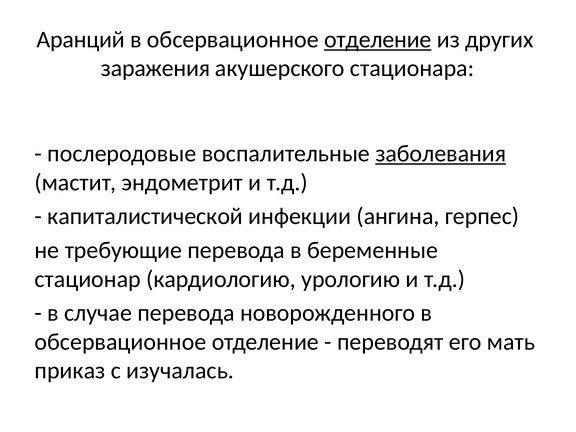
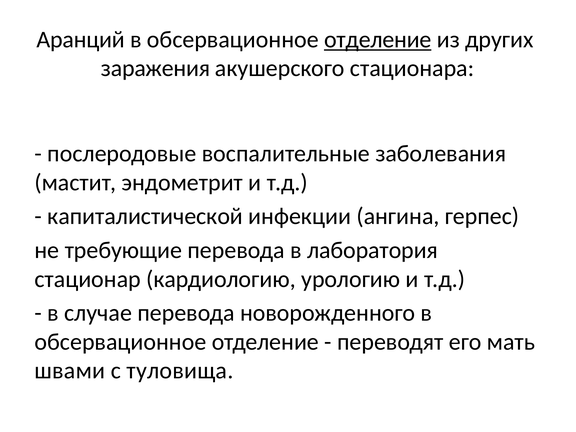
заболевания underline: present -> none (441, 154)
беременные: беременные -> лаборатория (373, 250)
приказ: приказ -> швами (70, 371)
изучалась: изучалась -> туловища (180, 371)
